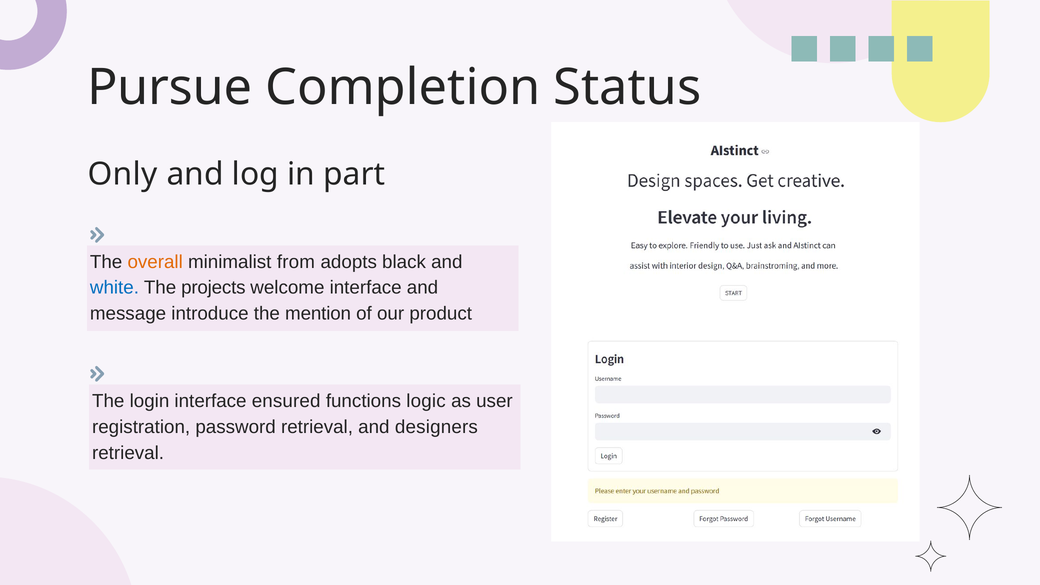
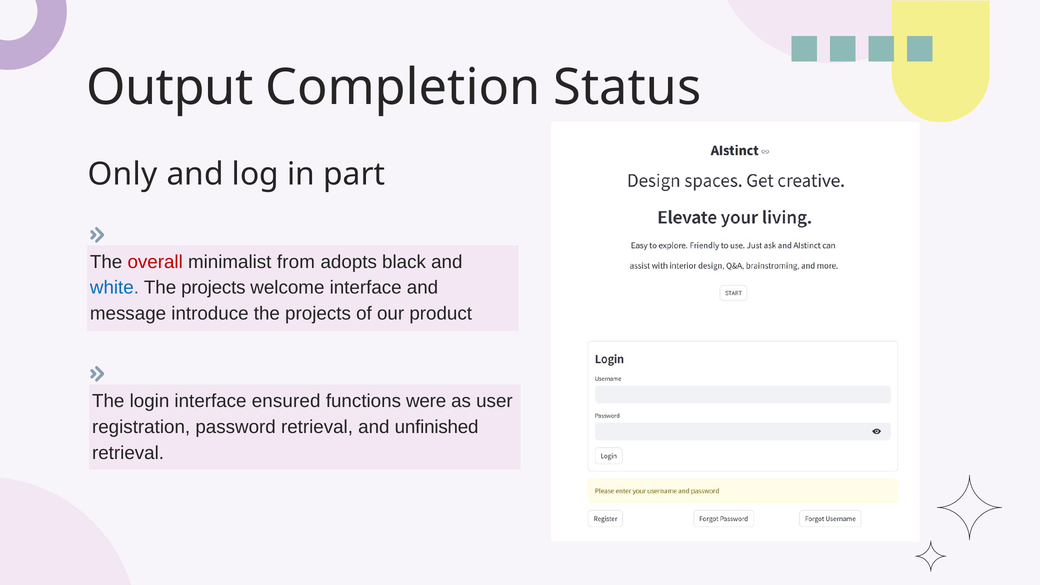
Pursue: Pursue -> Output (170, 88)
overall colour: orange -> red (155, 262)
introduce the mention: mention -> projects (318, 314)
logic: logic -> were (426, 401)
designers: designers -> unfinished (437, 427)
